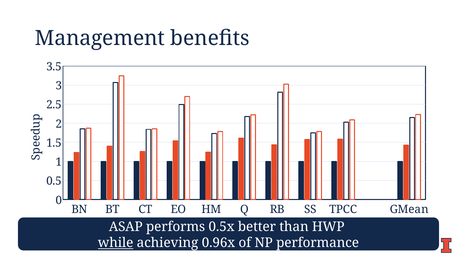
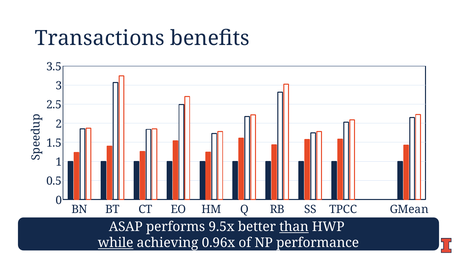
Management: Management -> Transactions (100, 38)
0.5x: 0.5x -> 9.5x (222, 227)
than underline: none -> present (294, 227)
